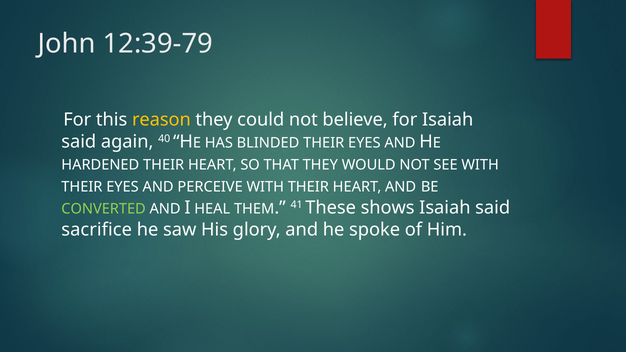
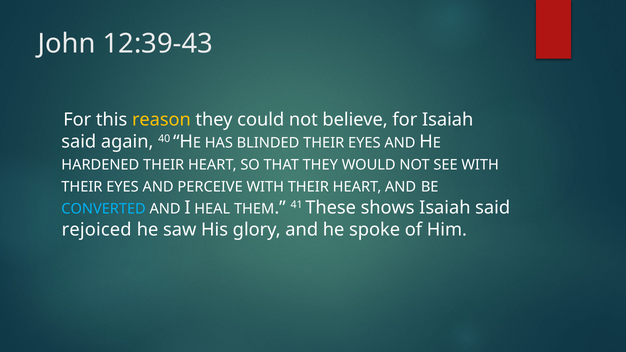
12:39-79: 12:39-79 -> 12:39-43 (158, 44)
CONVERTED colour: light green -> light blue (104, 209)
sacrifice: sacrifice -> rejoiced (97, 230)
